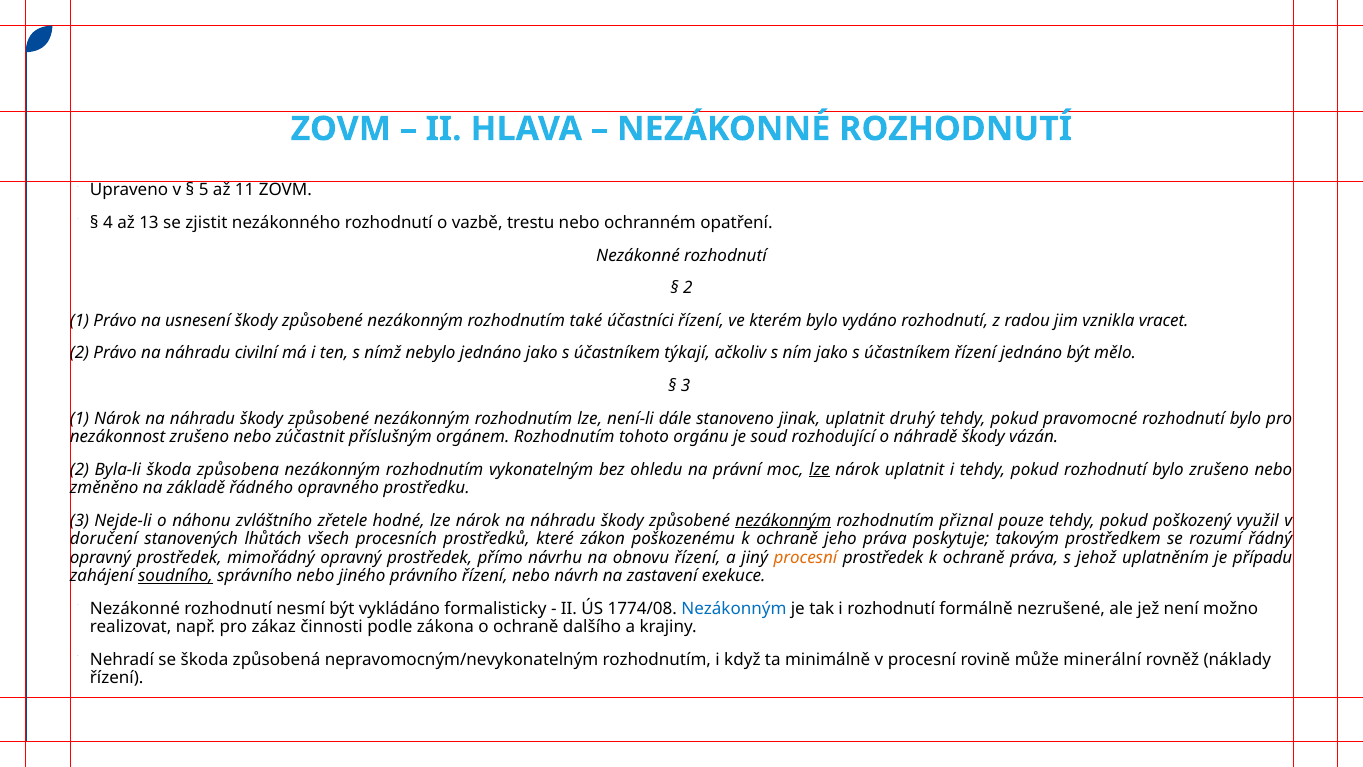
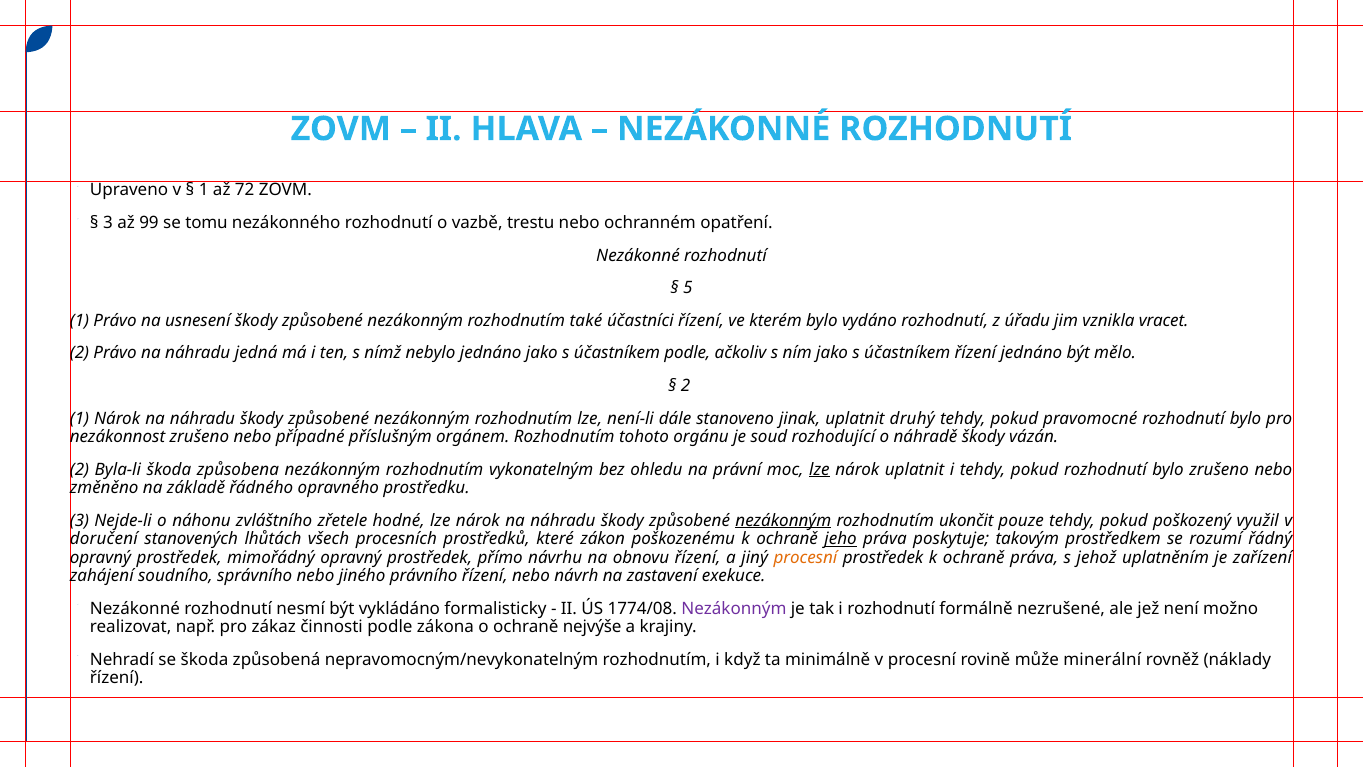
5: 5 -> 1 (204, 190)
11: 11 -> 72 (245, 190)
4: 4 -> 3 (108, 223)
13: 13 -> 99 (149, 223)
zjistit: zjistit -> tomu (207, 223)
2: 2 -> 5 (688, 288)
radou: radou -> úřadu (1027, 321)
civilní: civilní -> jedná (256, 353)
účastníkem týkají: týkají -> podle (687, 353)
3: 3 -> 2 (686, 386)
zúčastnit: zúčastnit -> případné (310, 437)
přiznal: přiznal -> ukončit (966, 520)
jeho underline: none -> present (841, 539)
případu: případu -> zařízení (1262, 557)
soudního underline: present -> none (175, 575)
Nezákonným colour: blue -> purple (734, 608)
dalšího: dalšího -> nejvýše (592, 626)
